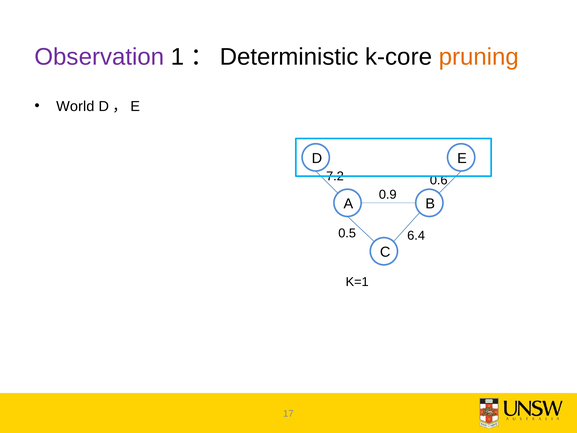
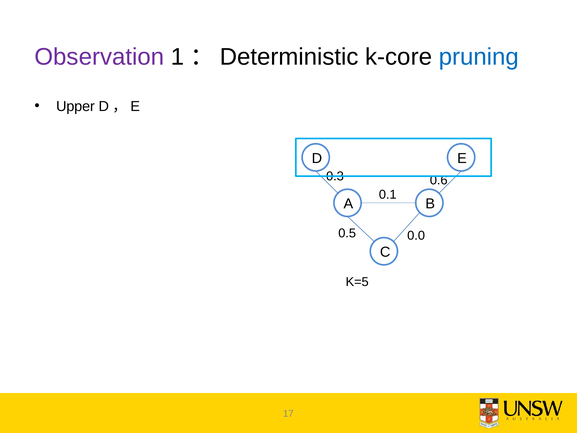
pruning colour: orange -> blue (479, 57)
World: World -> Upper (75, 106)
7.2: 7.2 -> 0.3 (335, 176)
0.9: 0.9 -> 0.1 (388, 194)
6.4: 6.4 -> 0.0 (416, 235)
K=1: K=1 -> K=5 (357, 282)
